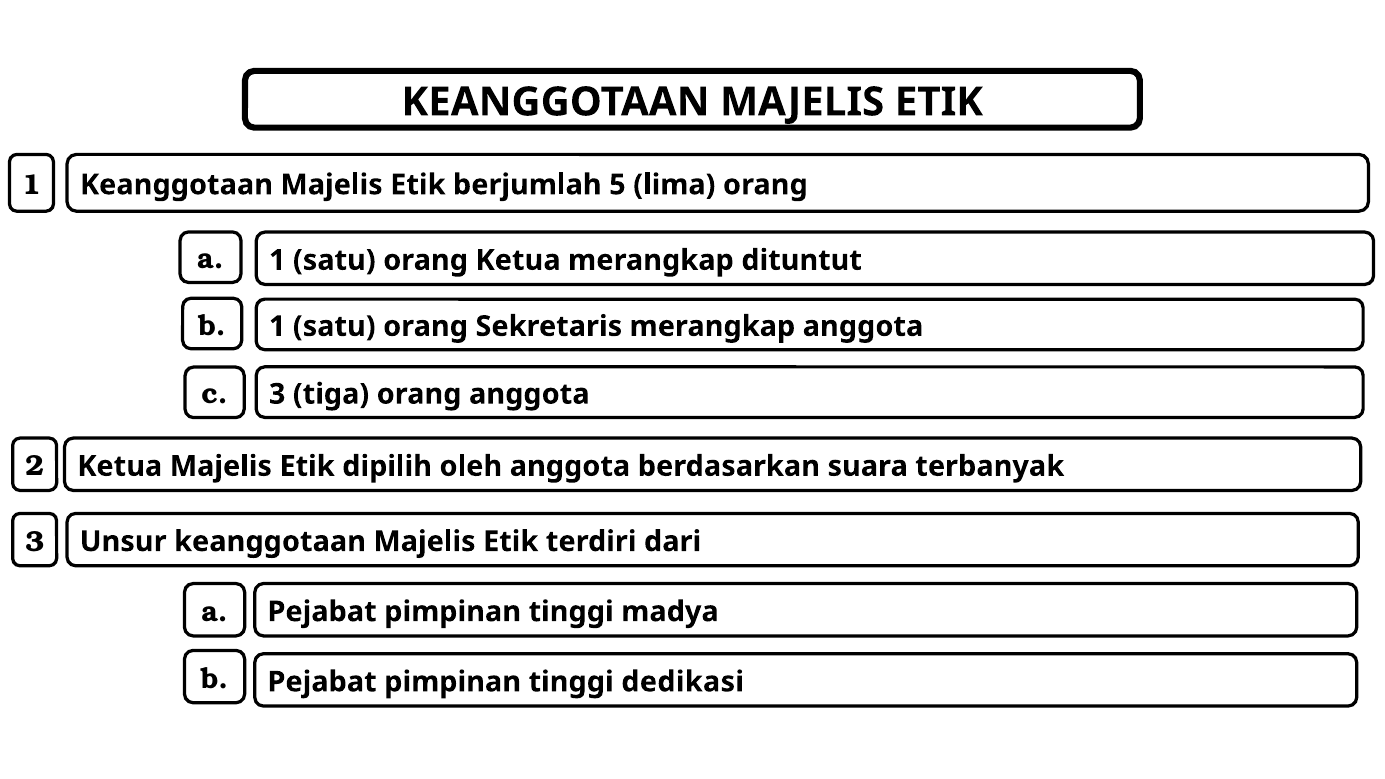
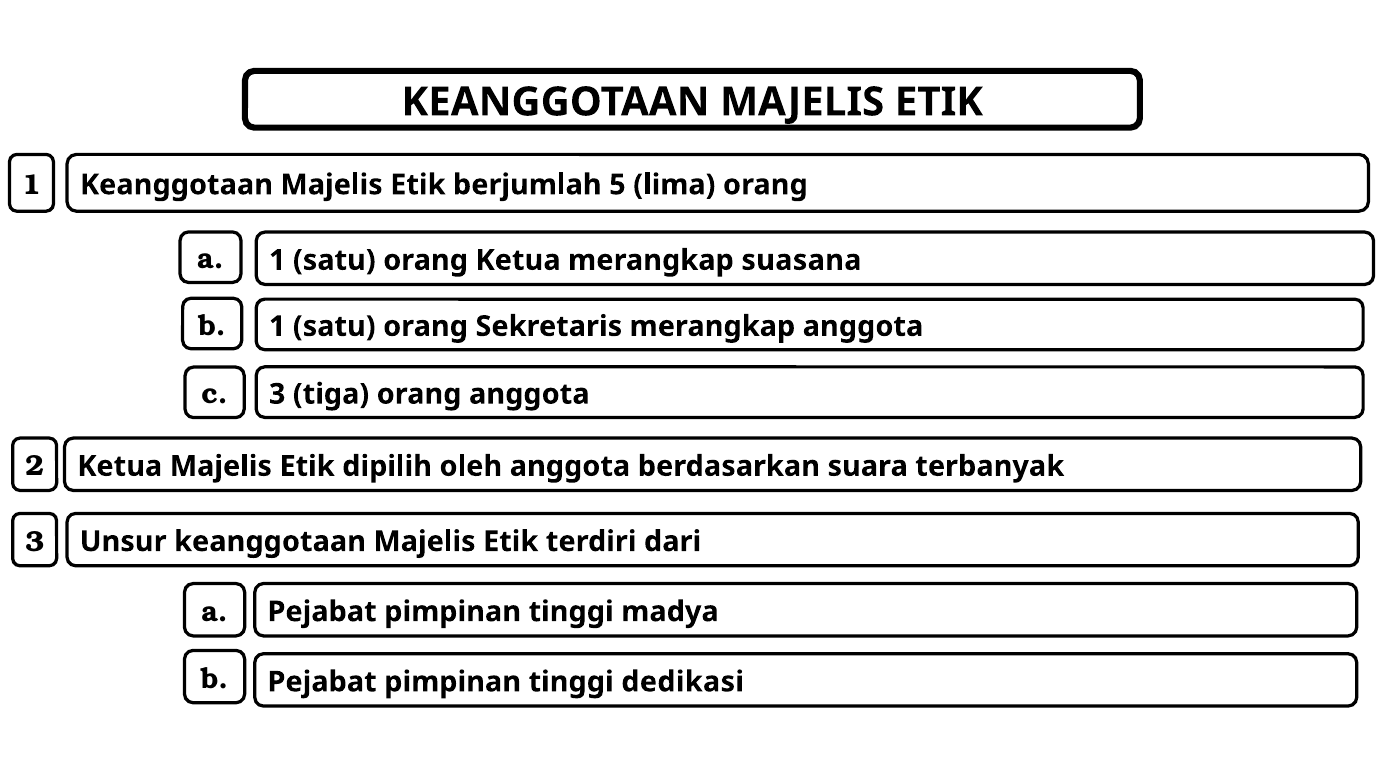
dituntut: dituntut -> suasana (801, 260)
